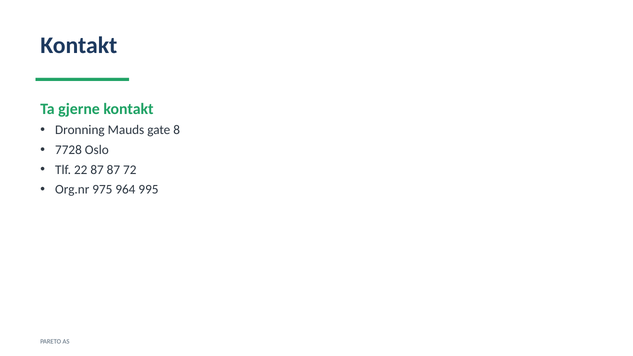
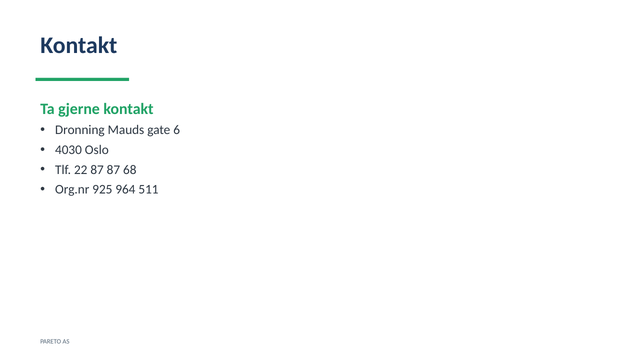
8: 8 -> 6 (177, 130)
7728: 7728 -> 4030 (68, 150)
72: 72 -> 68 (130, 170)
975: 975 -> 925 (102, 190)
995: 995 -> 511 (148, 190)
